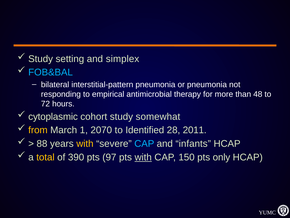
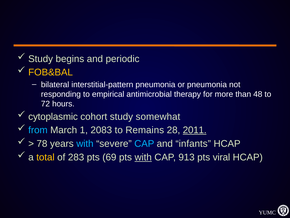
setting: setting -> begins (70, 59)
simplex: simplex -> periodic (123, 59)
FOB&BAL colour: light blue -> yellow (51, 72)
from colour: yellow -> light blue (38, 130)
2070: 2070 -> 2083 (101, 130)
Identiﬁed: Identiﬁed -> Remains (145, 130)
2011 underline: none -> present (195, 130)
88: 88 -> 78 (42, 143)
with colour: yellow -> light blue (85, 143)
390: 390 -> 283 (76, 157)
97: 97 -> 69 (109, 157)
150: 150 -> 913 (187, 157)
only: only -> viral (221, 157)
